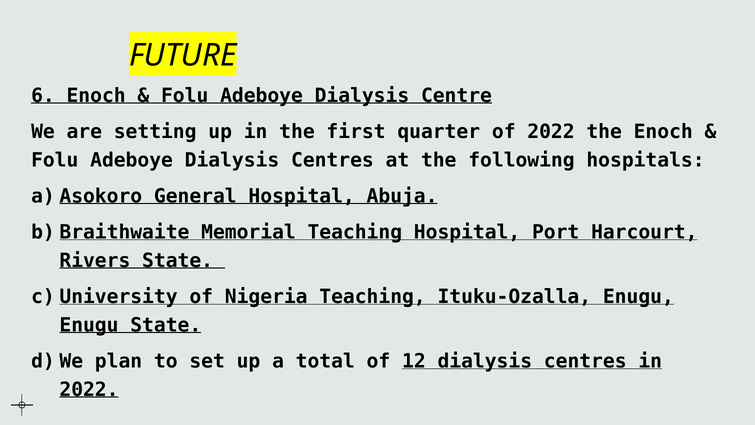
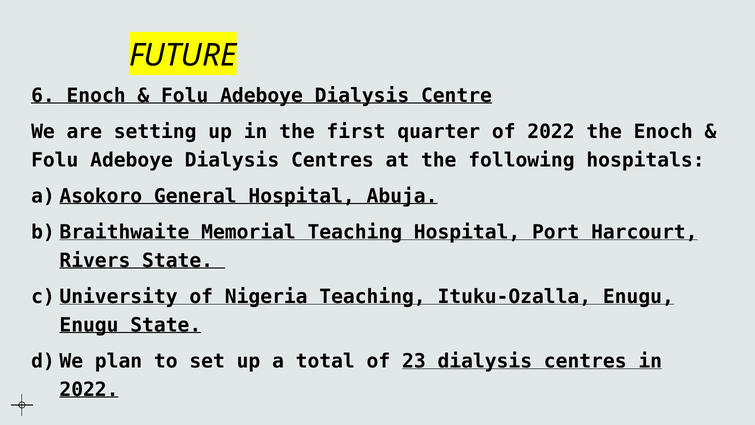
12: 12 -> 23 (414, 361)
